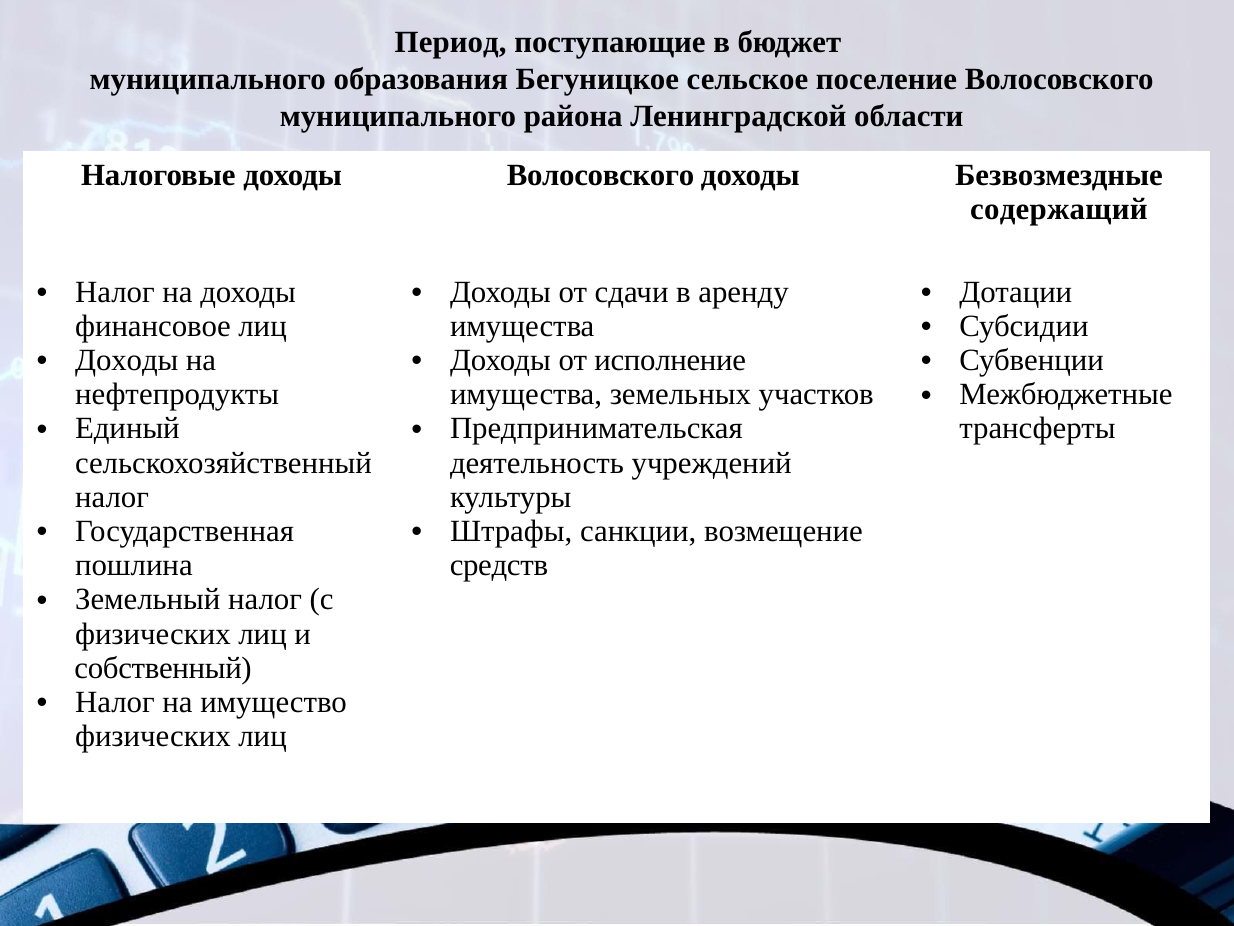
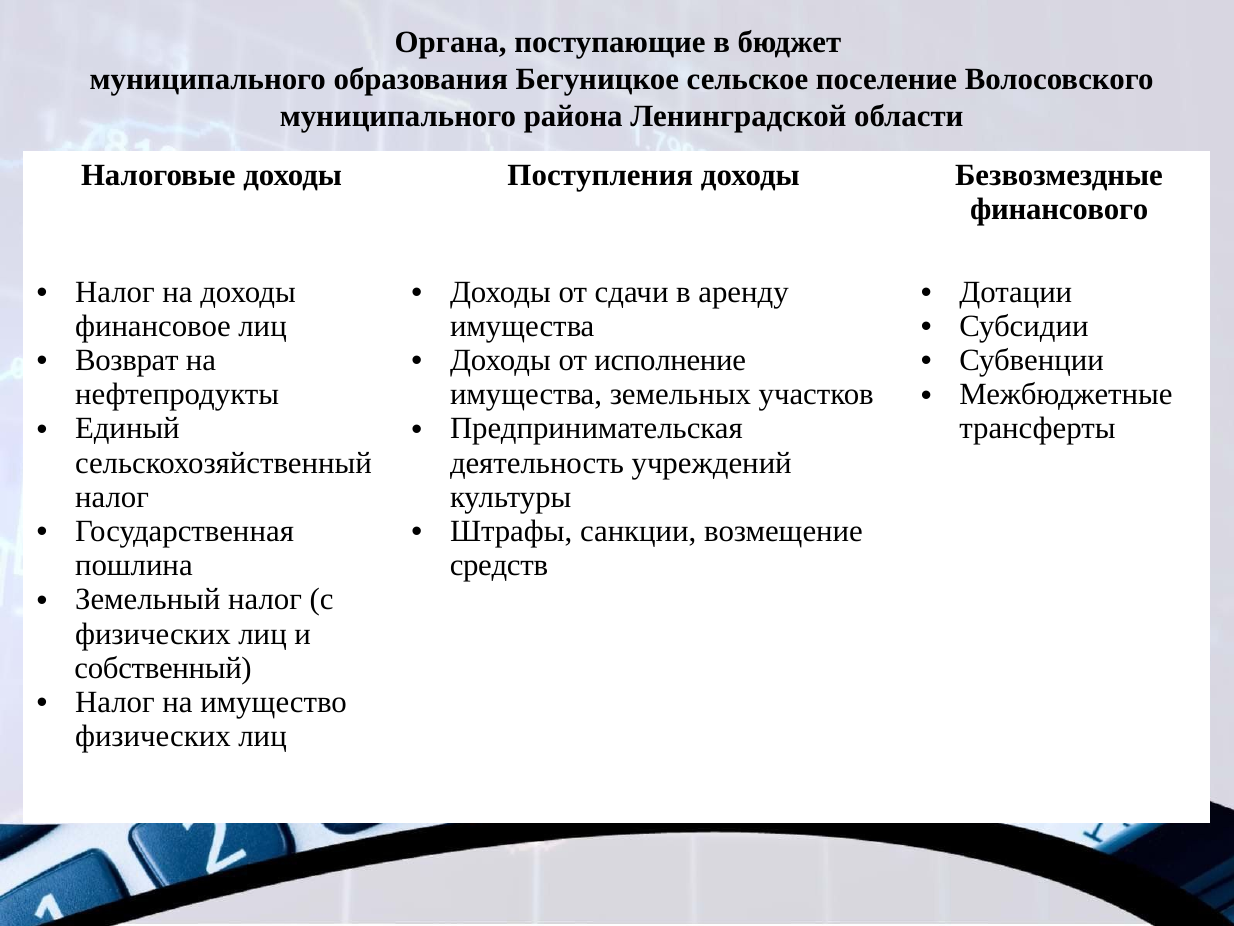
Период: Период -> Органа (451, 42)
доходы Волосовского: Волосовского -> Поступления (600, 175)
содержащий: содержащий -> финансового (1059, 210)
Доходы: Доходы -> Возврат (127, 360)
